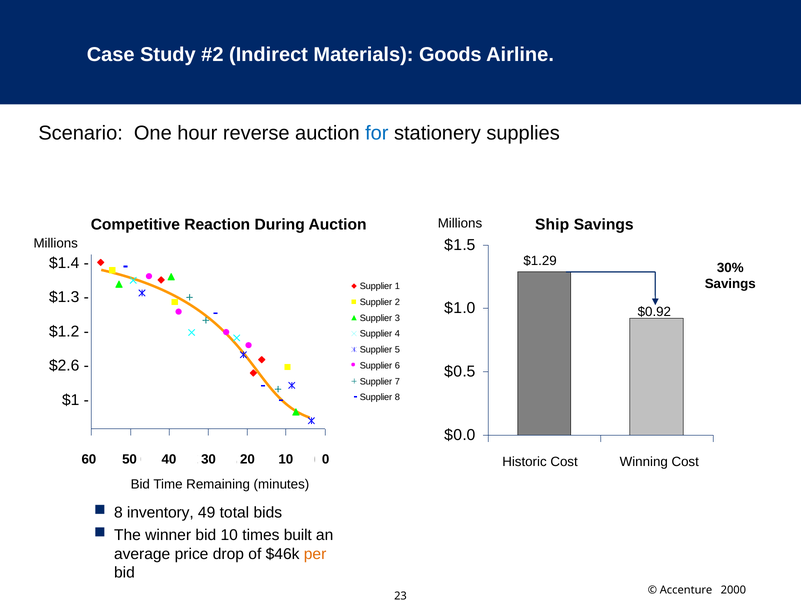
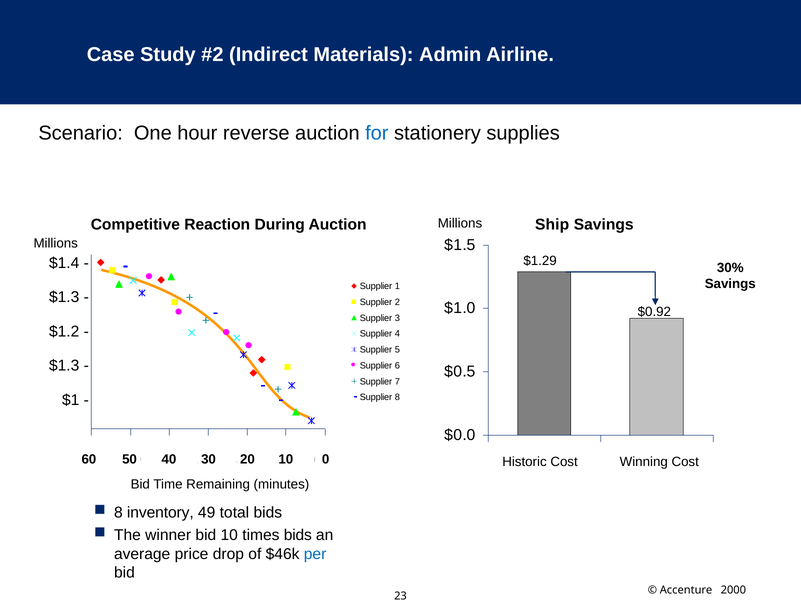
Goods: Goods -> Admin (450, 55)
$2.6: $2.6 -> $1.3 (64, 366)
times built: built -> bids (298, 535)
per colour: orange -> blue (315, 554)
